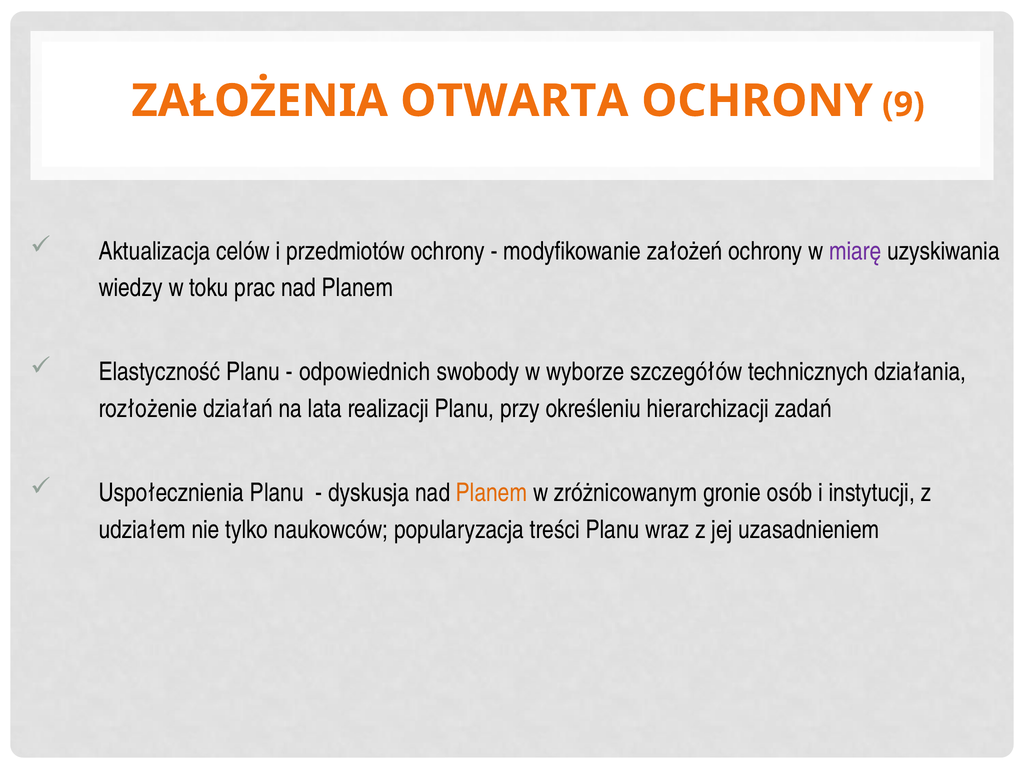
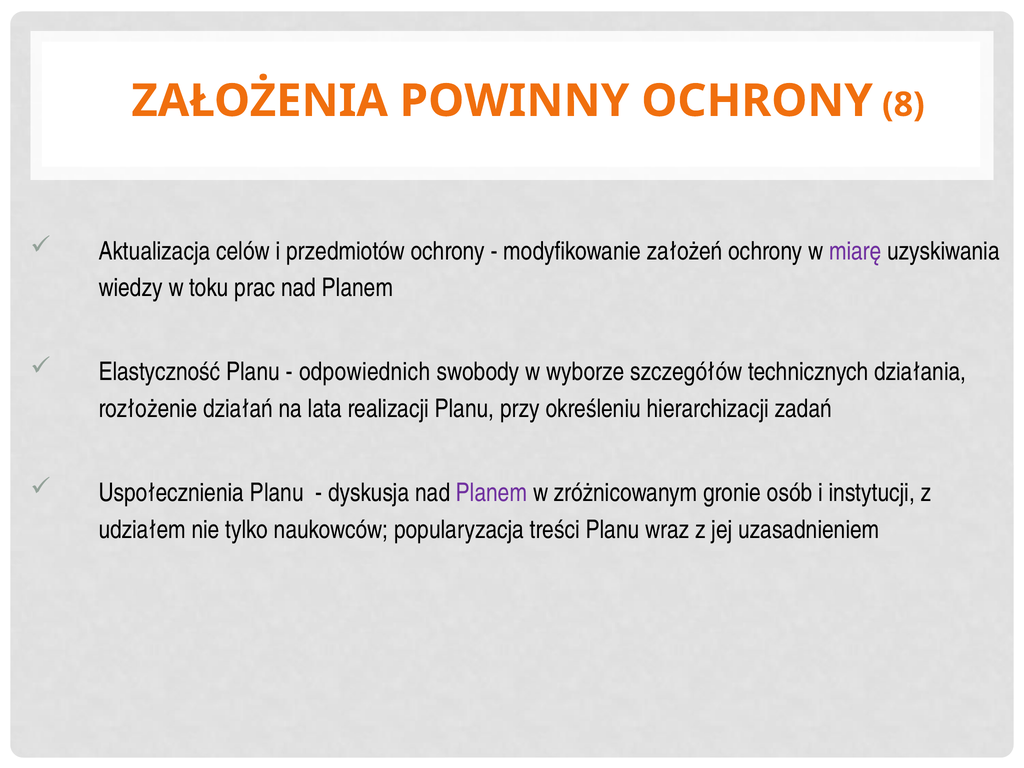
OTWARTA: OTWARTA -> POWINNY (515, 101)
9: 9 -> 8 (903, 105)
Planem colour: orange -> purple (492, 493)
